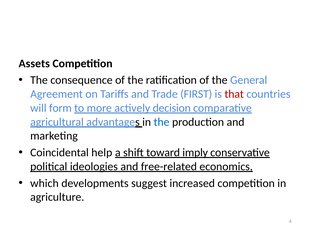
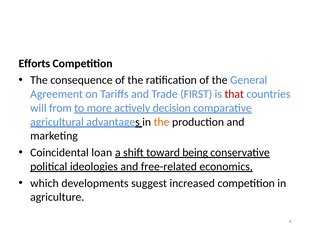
Assets: Assets -> Efforts (34, 64)
form: form -> from (60, 108)
the colour: blue -> orange (162, 122)
help: help -> loan (102, 153)
imply: imply -> being (195, 153)
